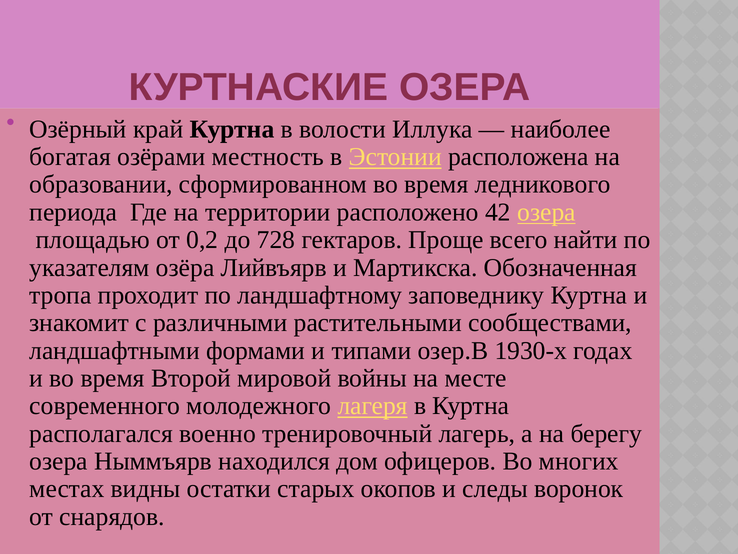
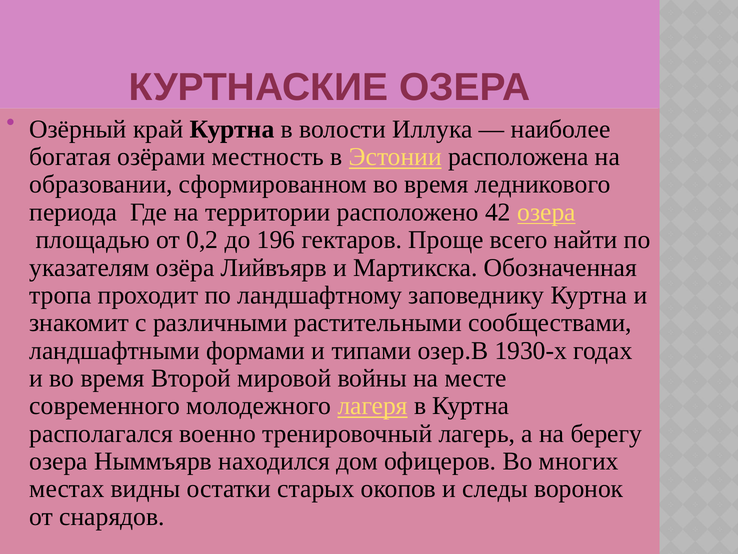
728: 728 -> 196 (276, 240)
